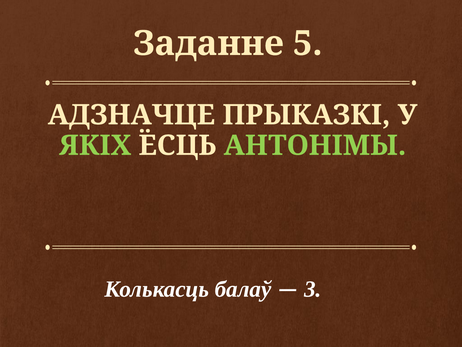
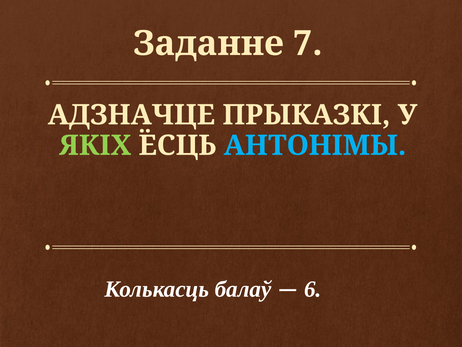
5: 5 -> 7 (308, 43)
АНТОНІМЫ colour: light green -> light blue (315, 145)
3: 3 -> 6 (313, 289)
